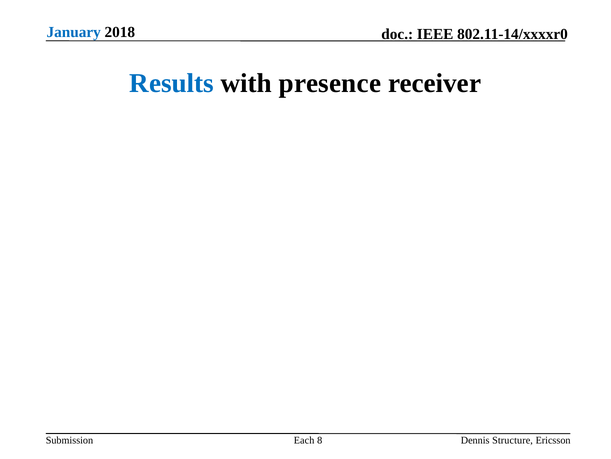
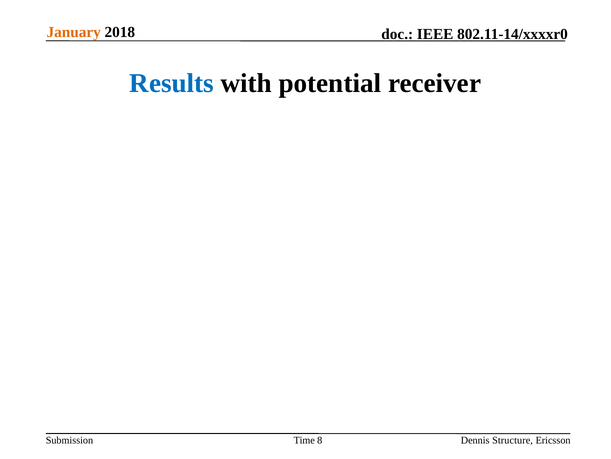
January colour: blue -> orange (74, 32)
presence: presence -> potential (330, 83)
Each: Each -> Time (304, 439)
